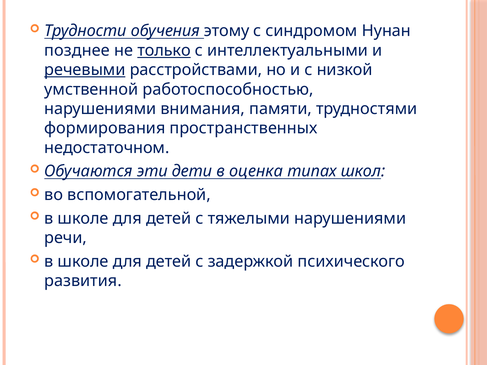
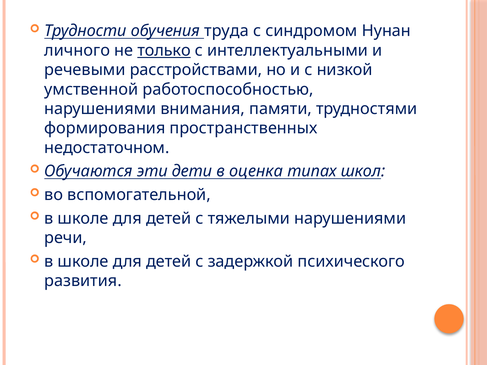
этому: этому -> труда (226, 31)
позднее: позднее -> личного (77, 50)
речевыми underline: present -> none (85, 70)
